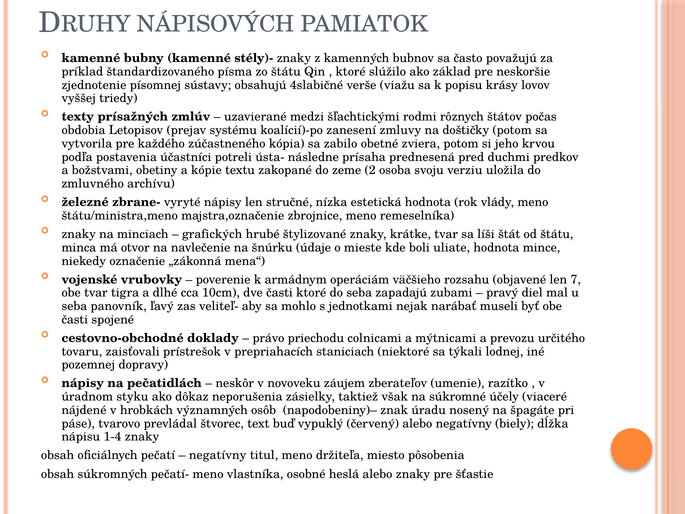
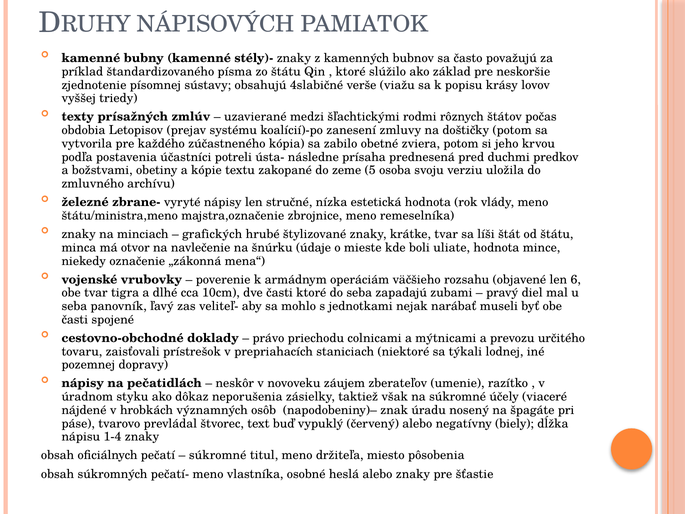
2: 2 -> 5 (370, 170)
7: 7 -> 6 (576, 279)
negatívny: negatívny -> súkromné (218, 455)
